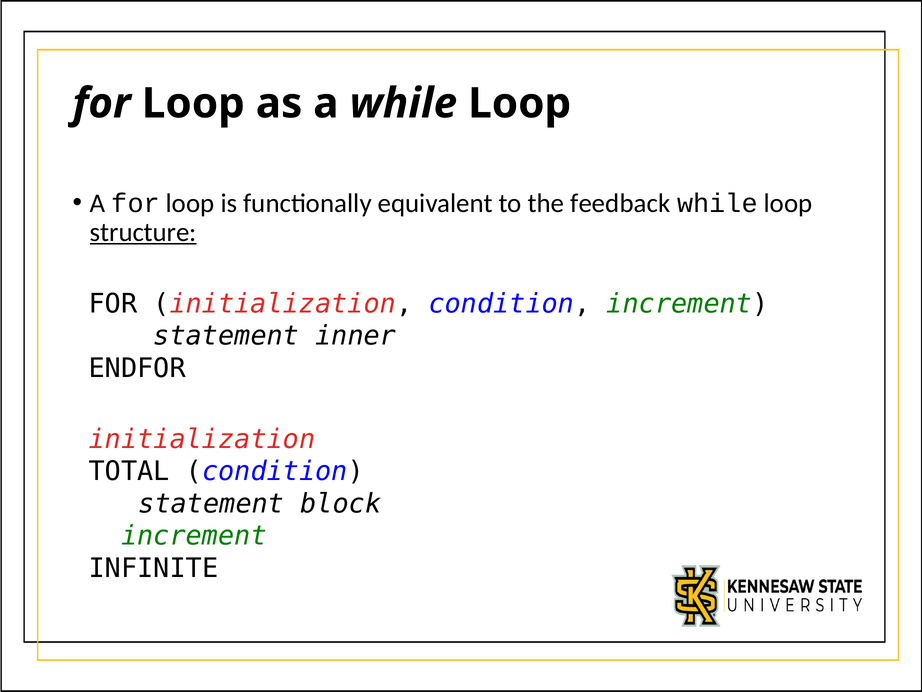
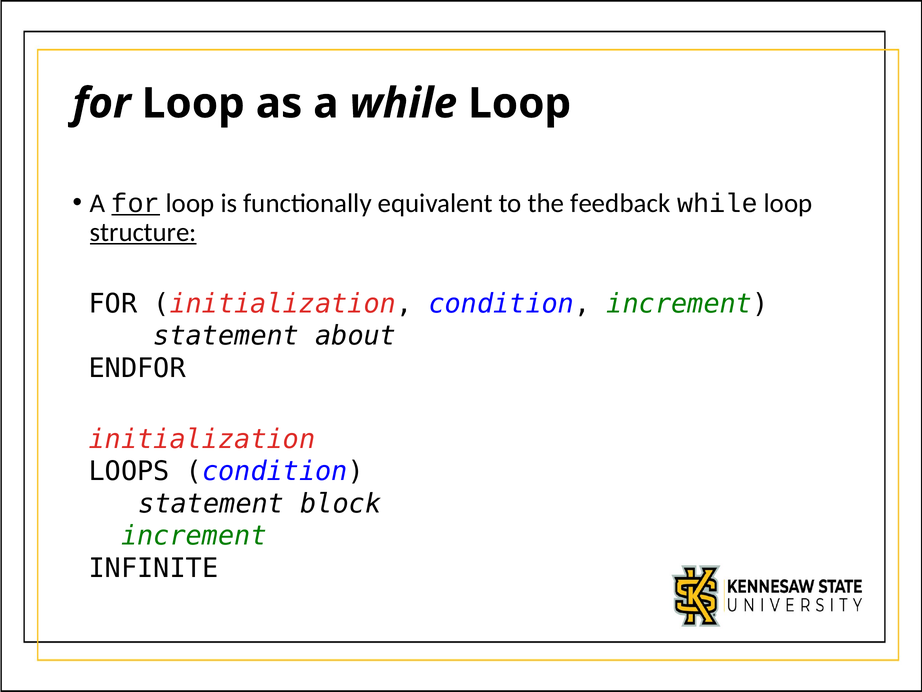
for underline: none -> present (136, 203)
inner: inner -> about (356, 336)
TOTAL: TOTAL -> LOOPS (129, 471)
